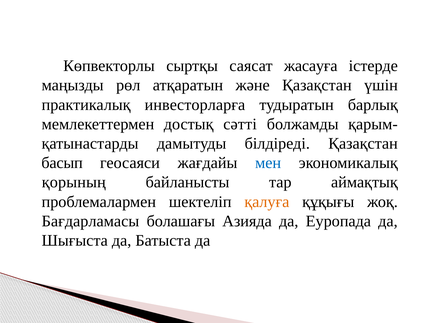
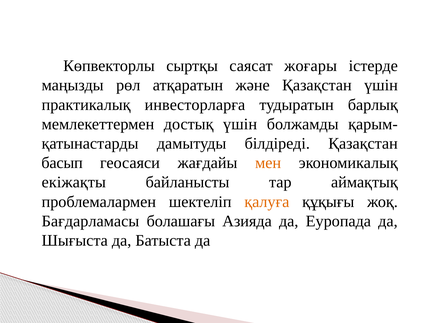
жасауға: жасауға -> жоғары (311, 66)
достық сәтті: сәтті -> үшін (240, 124)
мен colour: blue -> orange (268, 163)
қорының: қорының -> екіжақты (74, 182)
